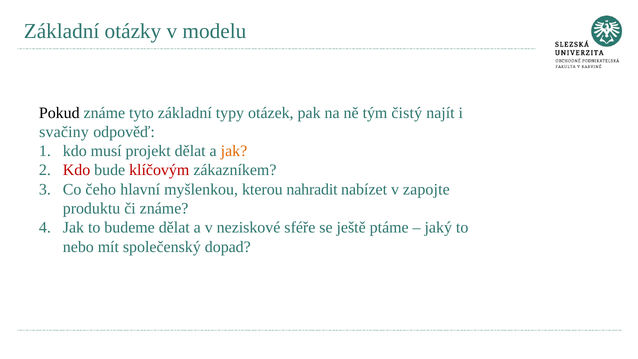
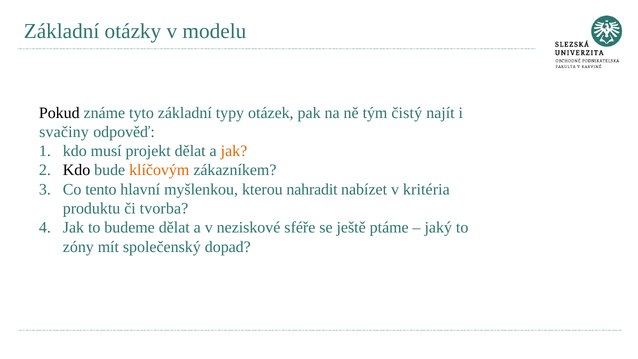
Kdo colour: red -> black (77, 170)
klíčovým colour: red -> orange (159, 170)
čeho: čeho -> tento (101, 189)
zapojte: zapojte -> kritéria (426, 189)
či známe: známe -> tvorba (164, 208)
nebo: nebo -> zóny (78, 247)
